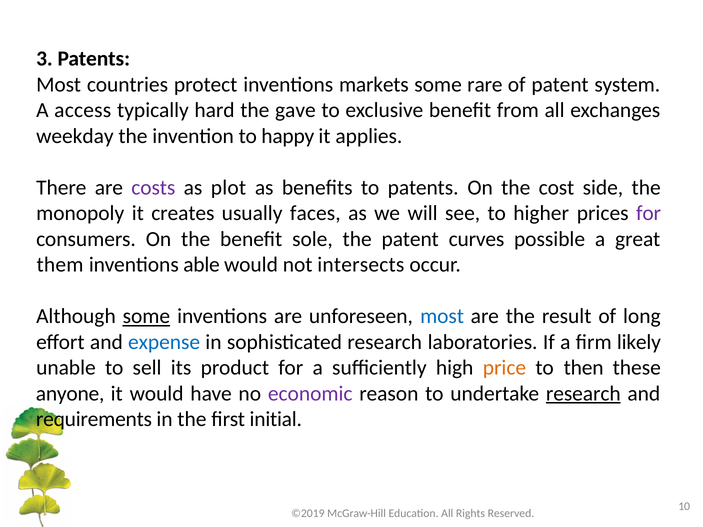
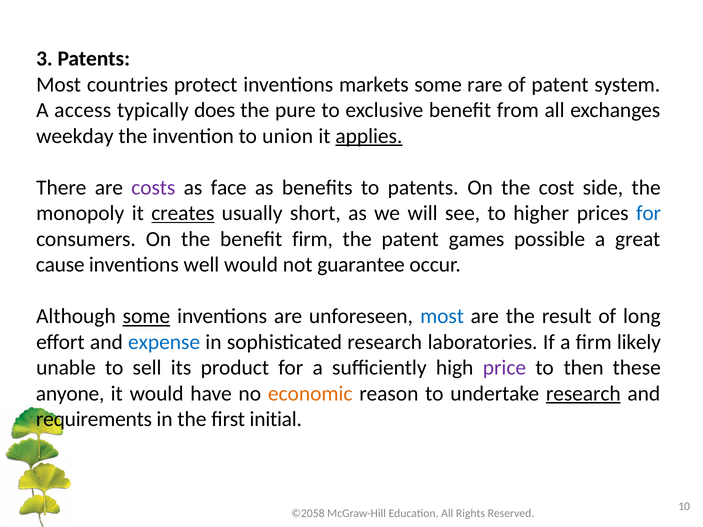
hard: hard -> does (215, 110)
gave: gave -> pure (295, 110)
happy: happy -> union (288, 136)
applies underline: none -> present (369, 136)
plot: plot -> face (229, 188)
creates underline: none -> present (183, 213)
faces: faces -> short (315, 213)
for colour: purple -> blue (649, 213)
benefit sole: sole -> firm (313, 239)
curves: curves -> games (477, 239)
them: them -> cause (60, 265)
able: able -> well (201, 265)
intersects: intersects -> guarantee (361, 265)
price colour: orange -> purple (504, 368)
economic colour: purple -> orange (310, 394)
©2019: ©2019 -> ©2058 (308, 513)
